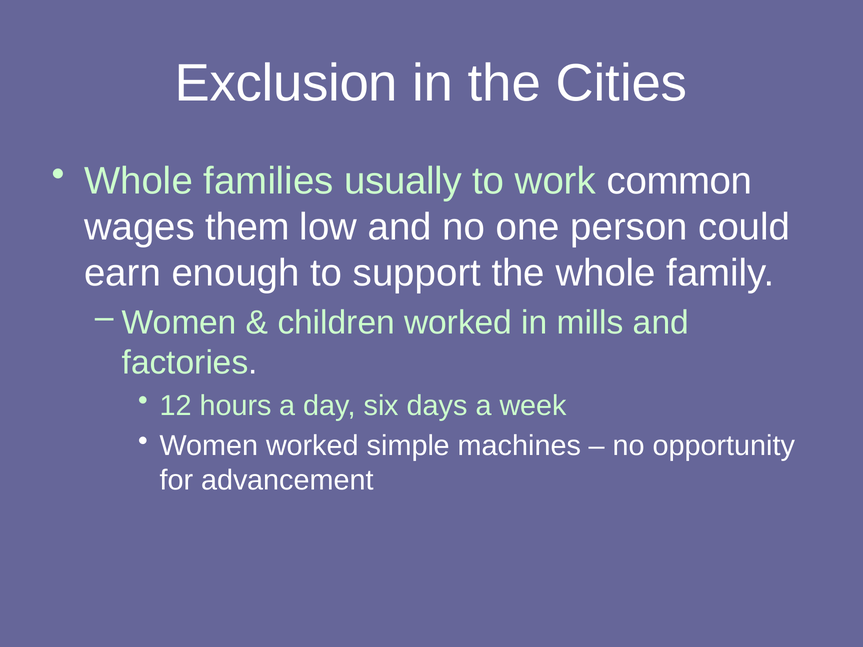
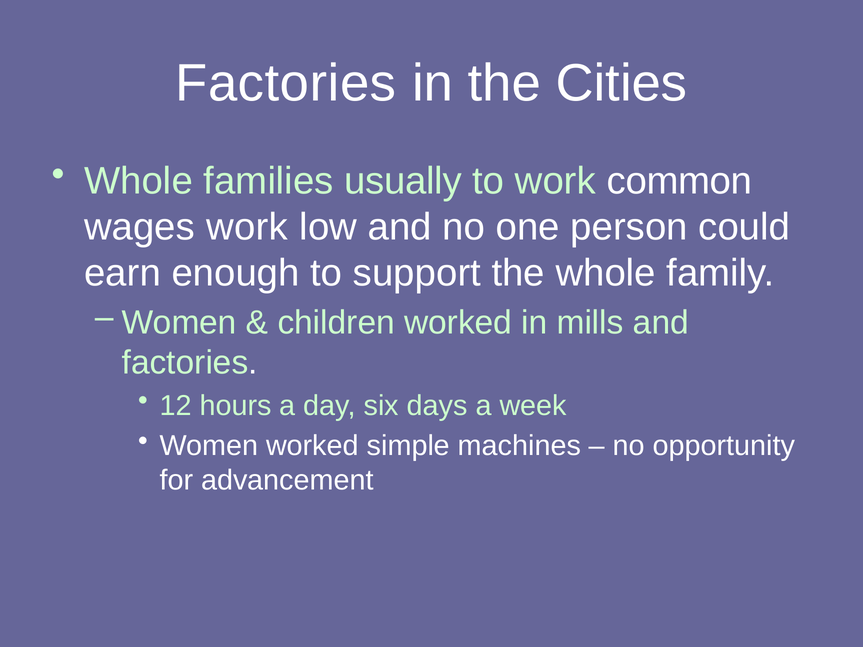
Exclusion: Exclusion -> Factories (286, 84)
wages them: them -> work (247, 227)
